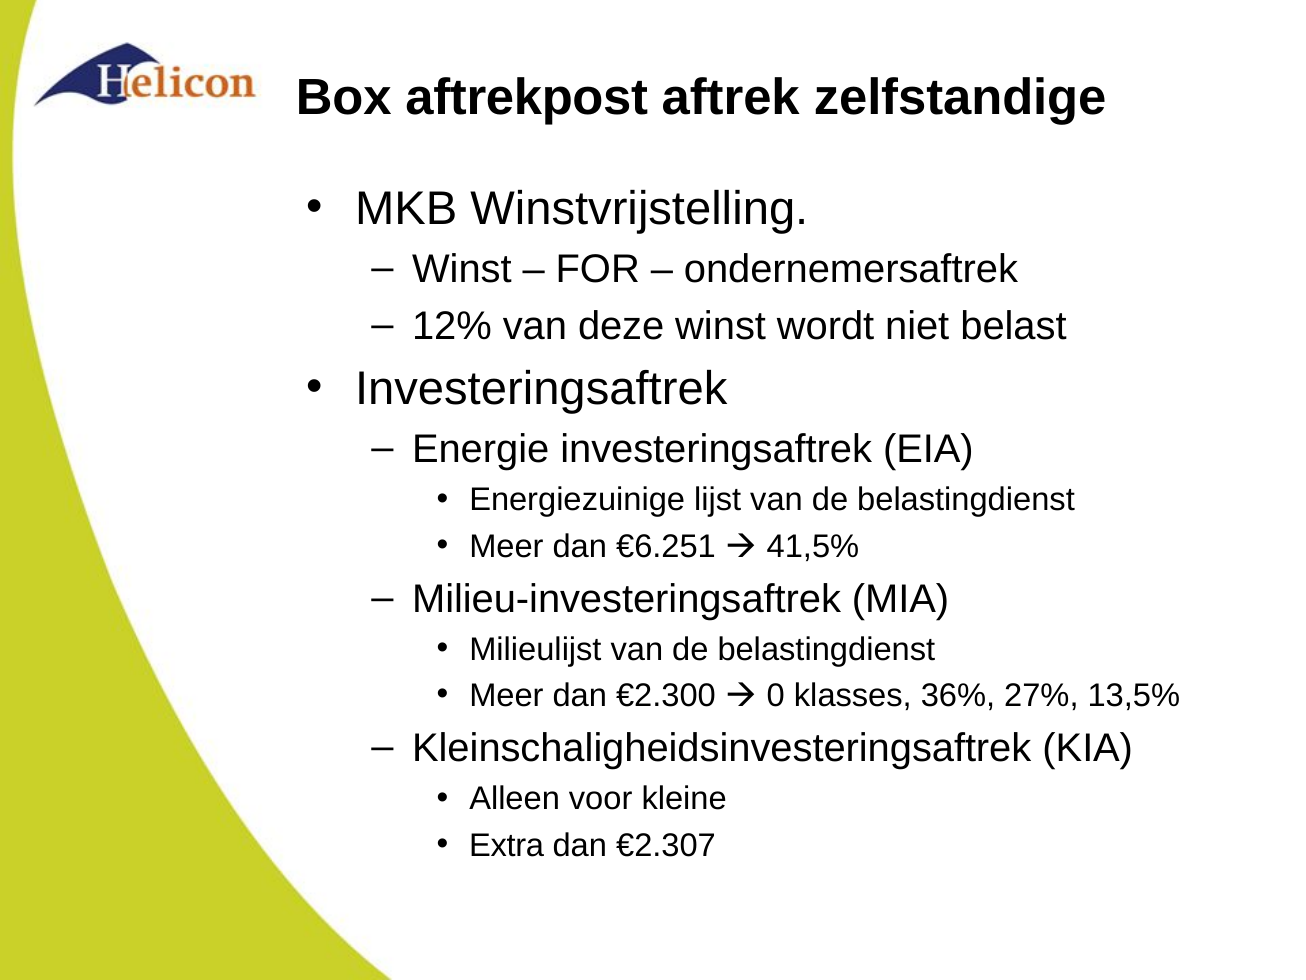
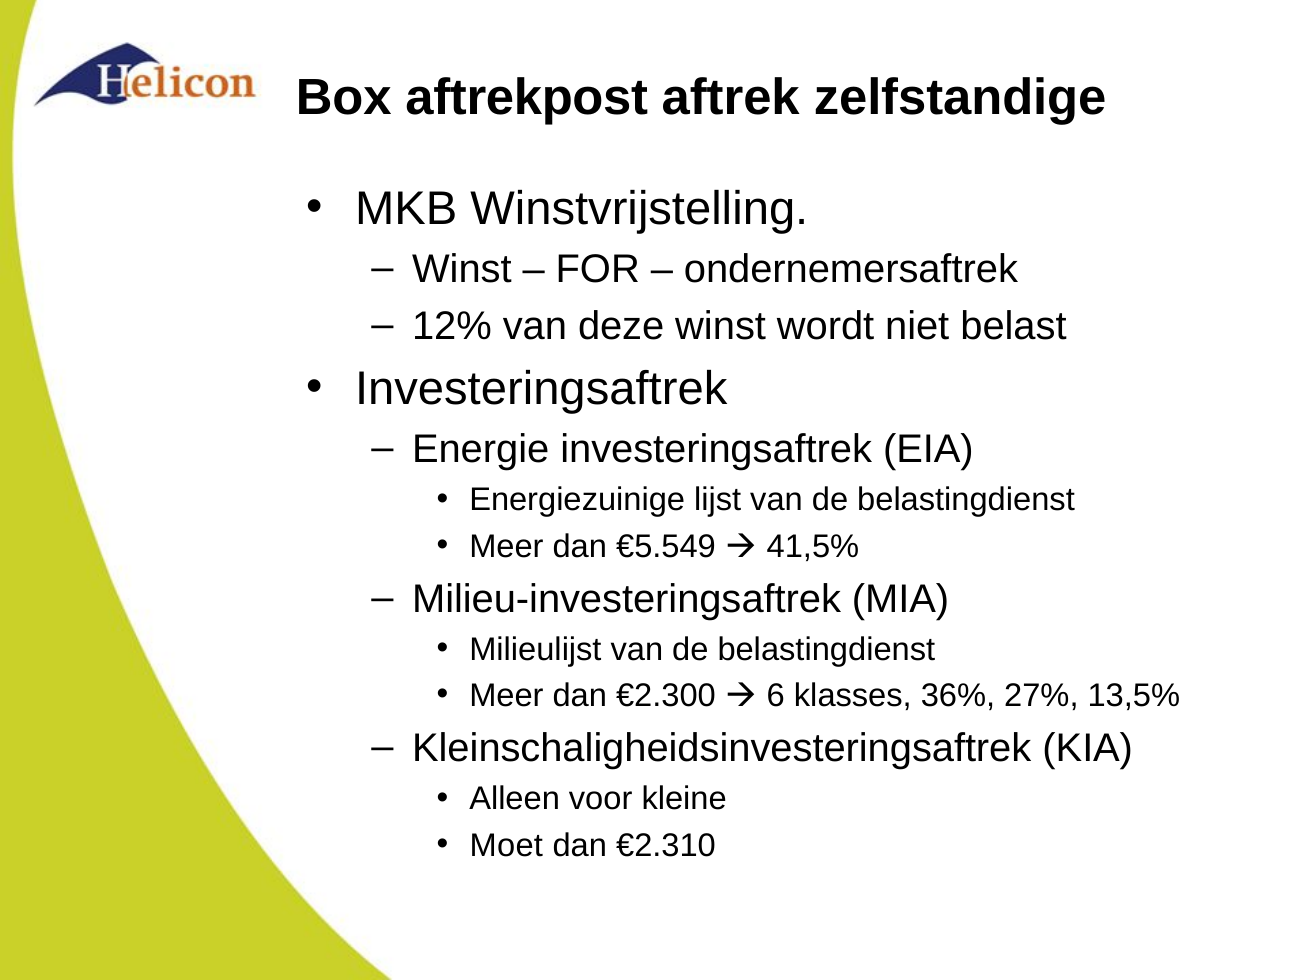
€6.251: €6.251 -> €5.549 (666, 546)
0: 0 -> 6 (776, 695)
Extra: Extra -> Moet (506, 845)
€2.307: €2.307 -> €2.310 (666, 845)
